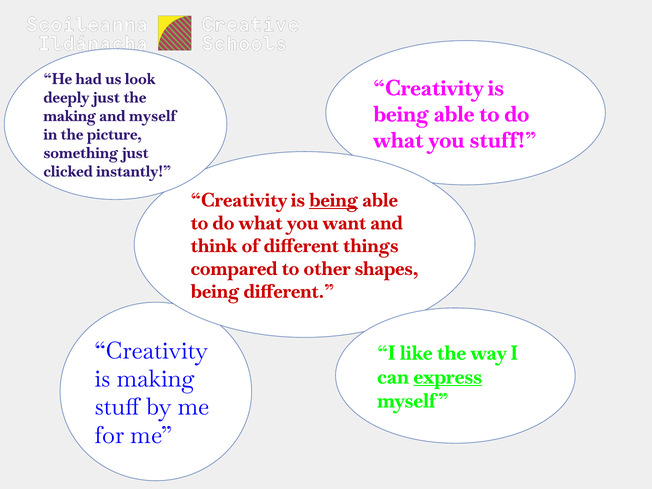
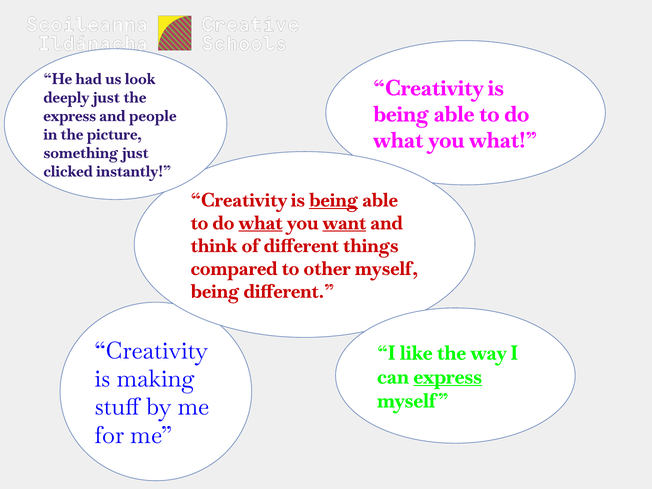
making: making -> express (70, 116)
and myself: myself -> people (153, 116)
stuff: stuff -> what (503, 140)
what underline: none -> present (261, 223)
want underline: none -> present (344, 223)
other shapes: shapes -> myself (387, 269)
